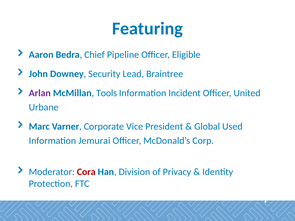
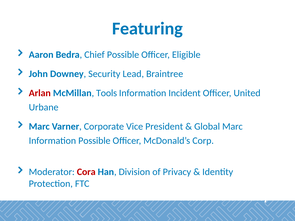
Chief Pipeline: Pipeline -> Possible (123, 55)
Arlan colour: purple -> red (40, 93)
Global Used: Used -> Marc (232, 127)
Information Jemurai: Jemurai -> Possible (94, 141)
